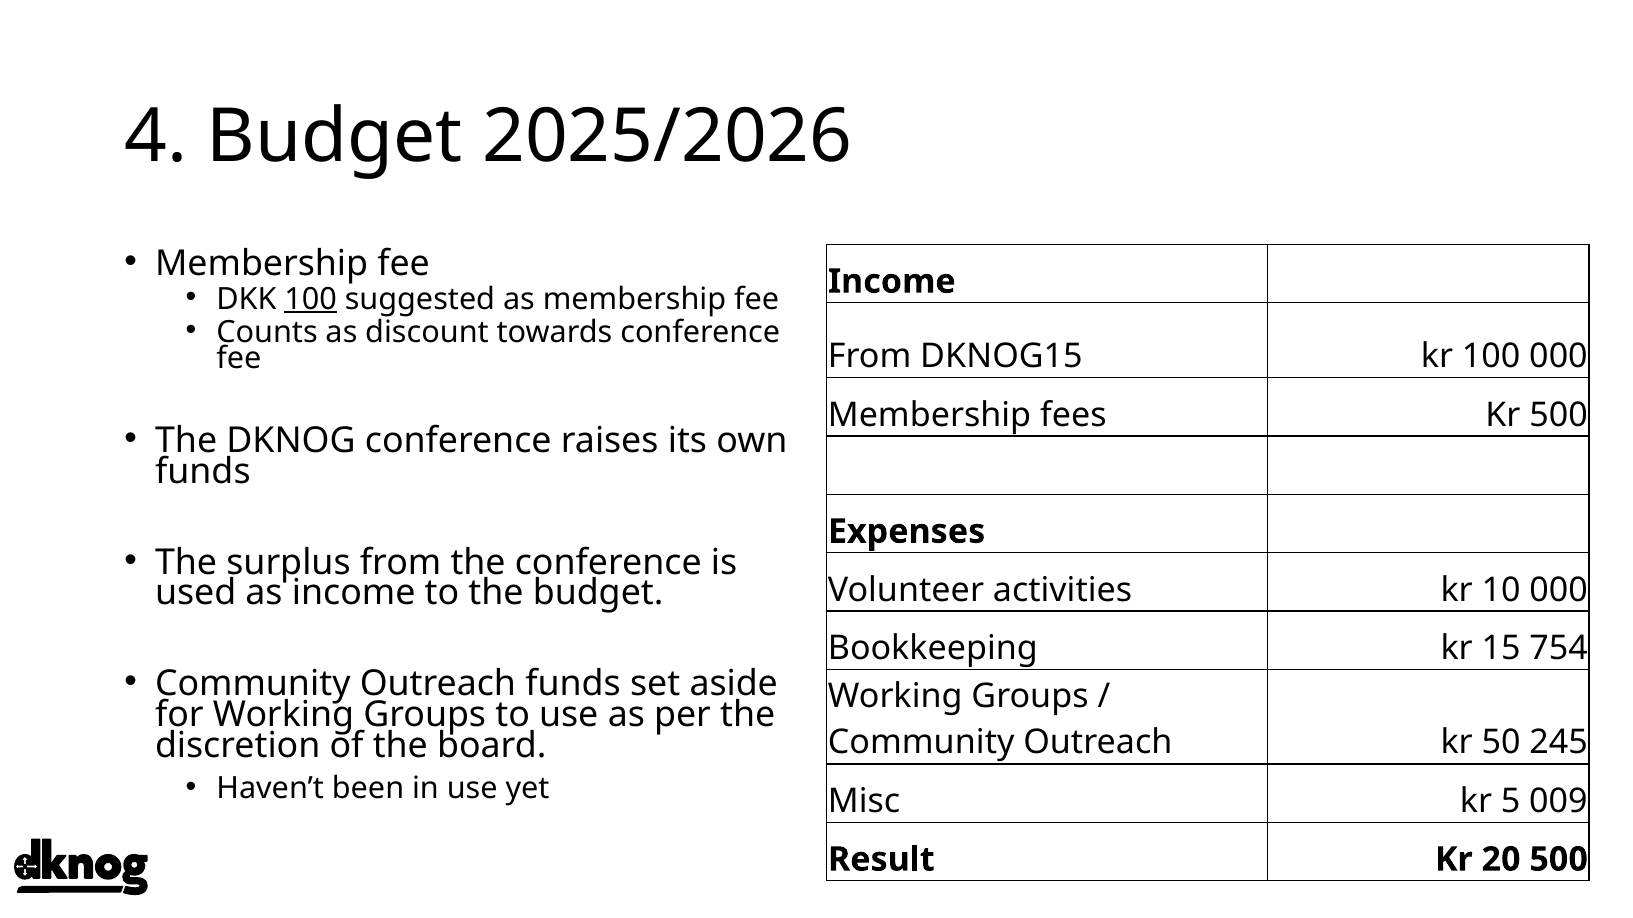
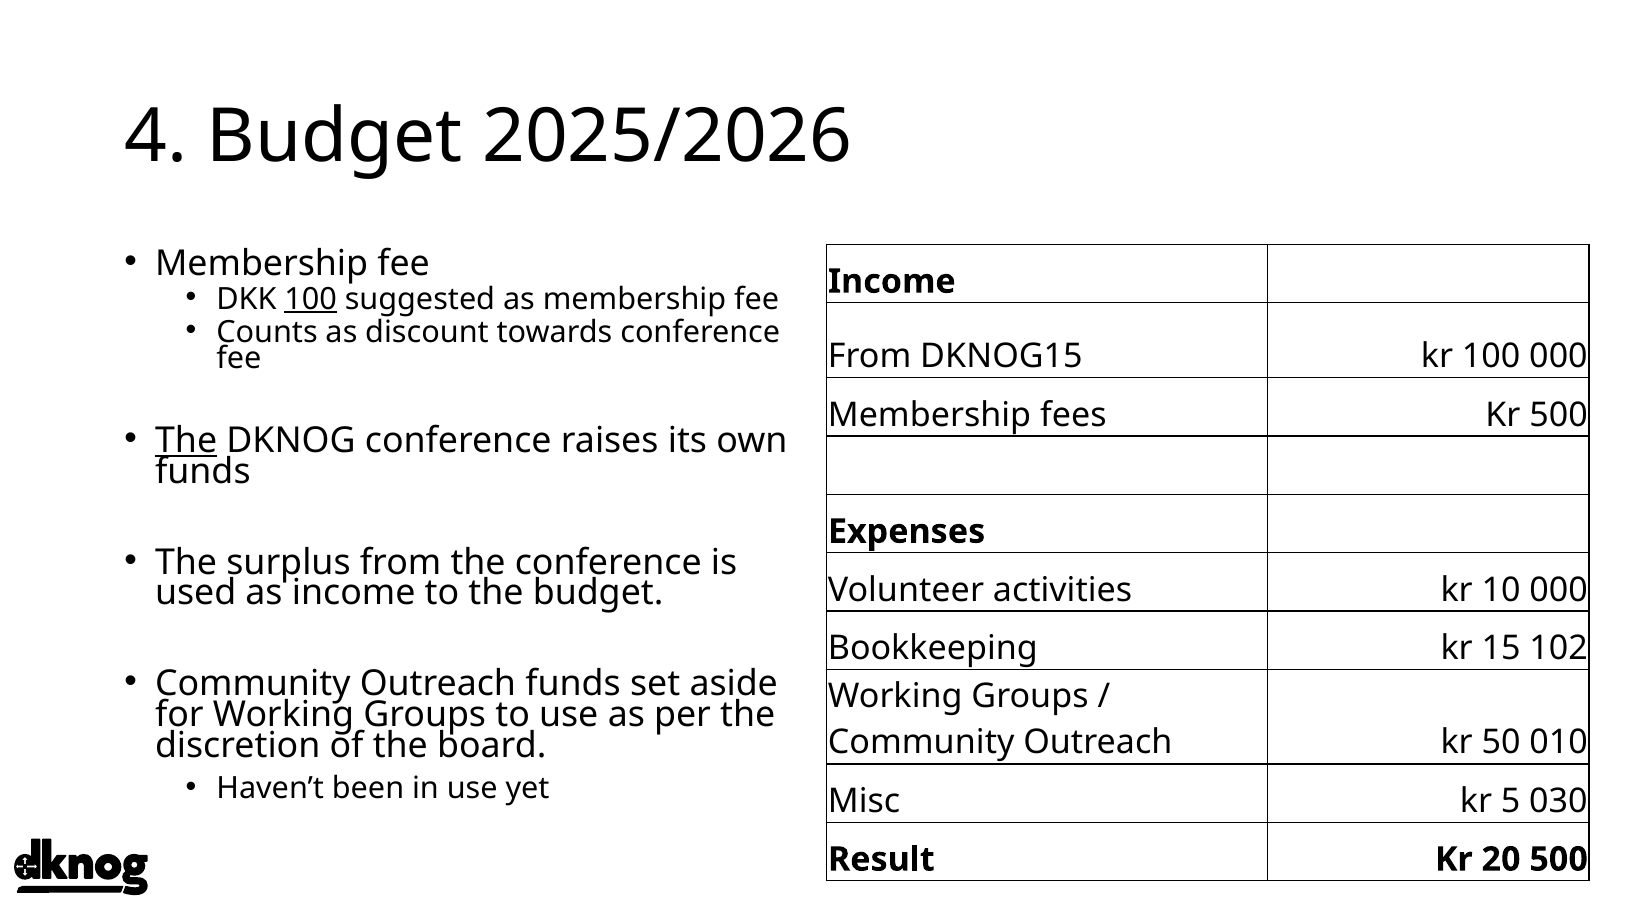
The underline: none -> present (186, 441)
754: 754 -> 102 (1559, 649)
245: 245 -> 010 (1559, 743)
009: 009 -> 030 (1558, 802)
